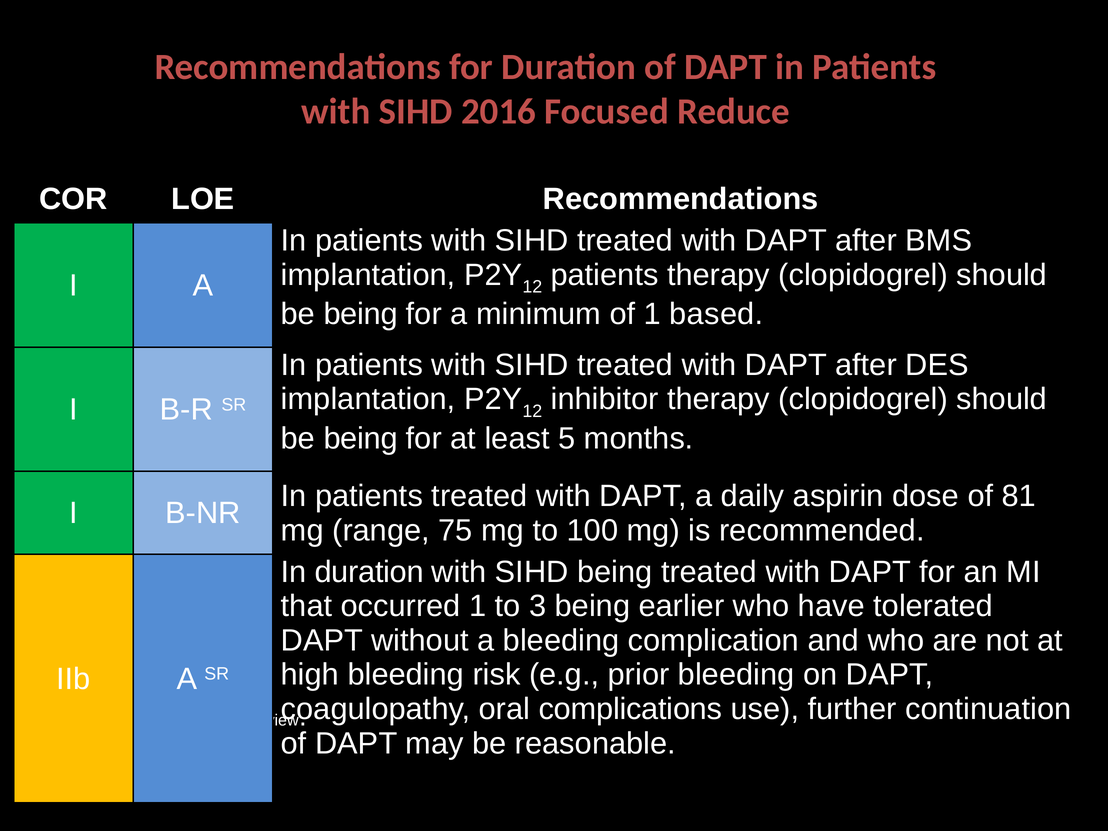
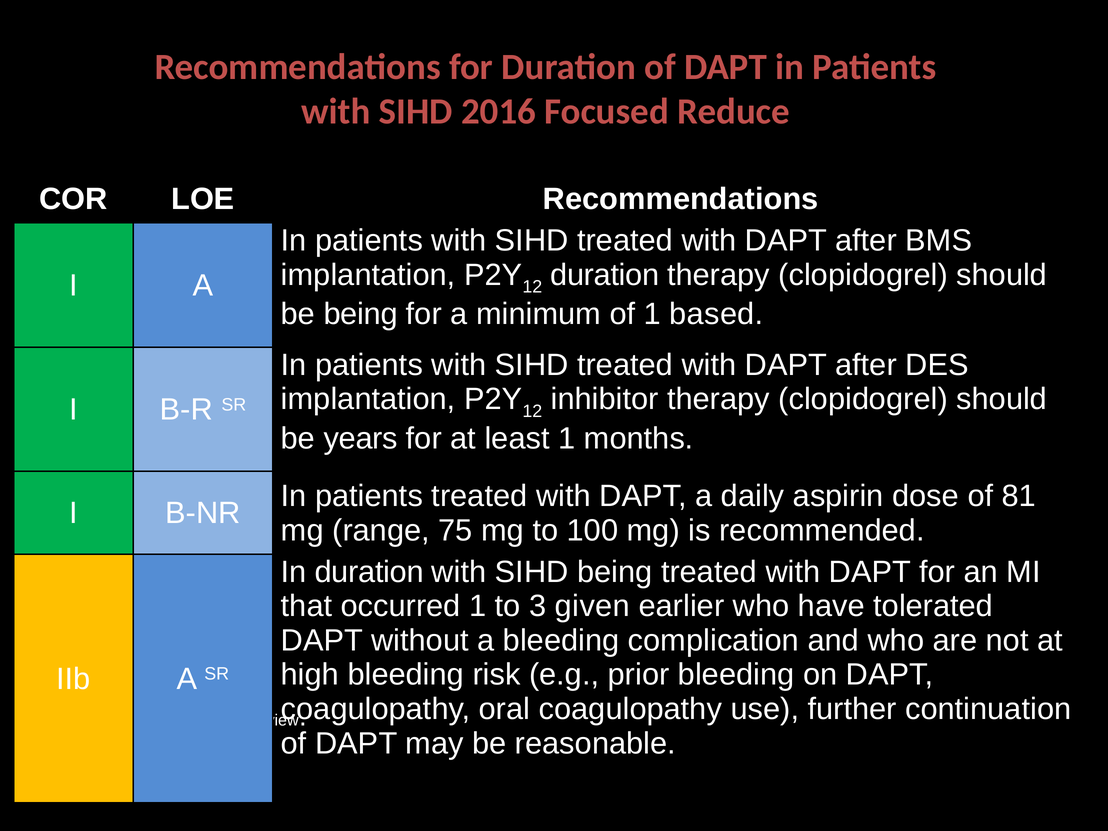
patients: patients -> duration (605, 275)
being: being -> years (361, 438)
least 5: 5 -> 1 (567, 438)
3 being: being -> given (592, 606)
oral complications: complications -> coagulopathy (630, 709)
